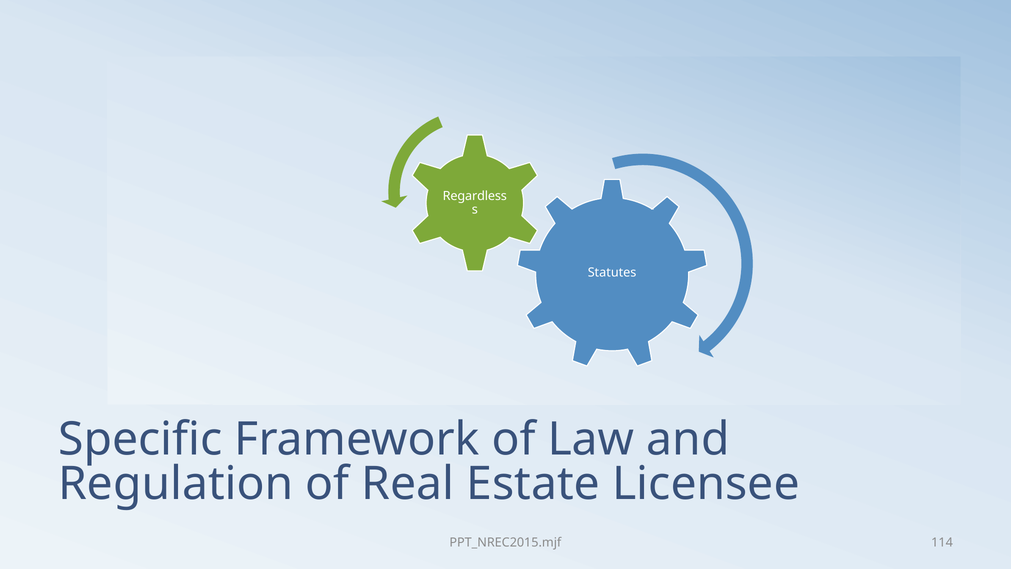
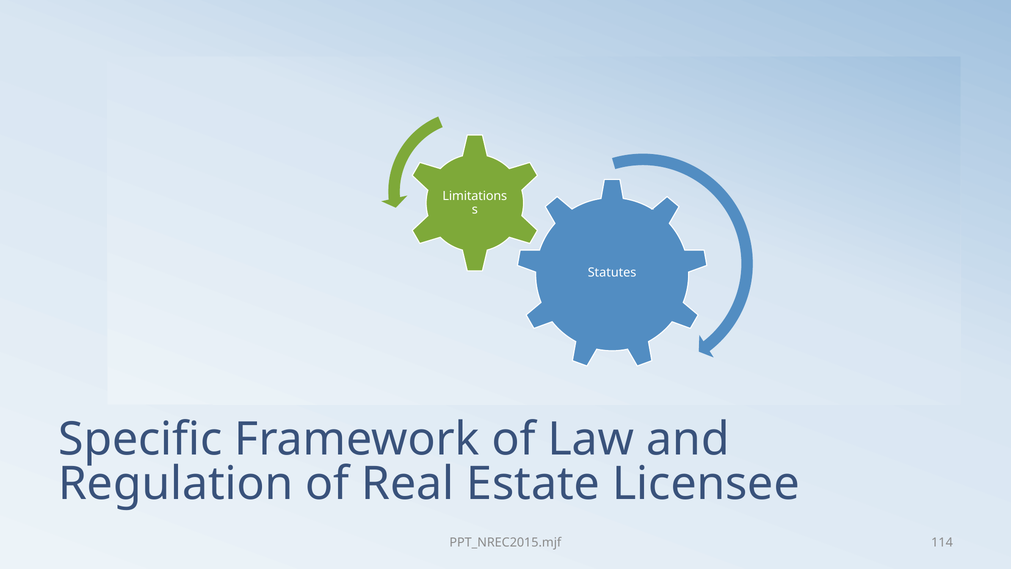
Regardless: Regardless -> Limitations (475, 196)
